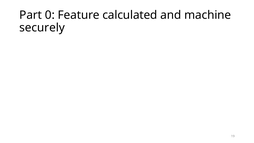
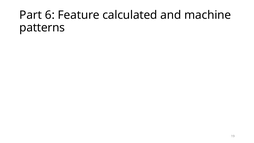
0: 0 -> 6 (50, 15)
securely: securely -> patterns (42, 28)
